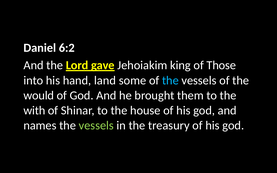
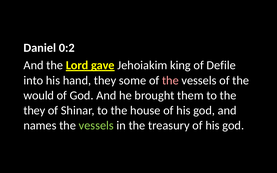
6:2: 6:2 -> 0:2 (67, 48)
Those: Those -> Defile (221, 65)
hand land: land -> they (105, 80)
the colour: light blue -> pink (170, 80)
with: with -> they (34, 110)
